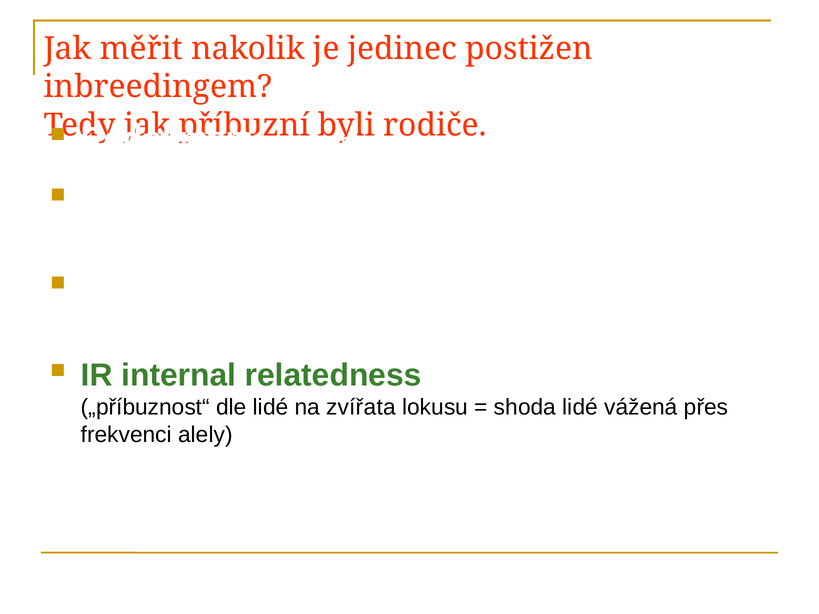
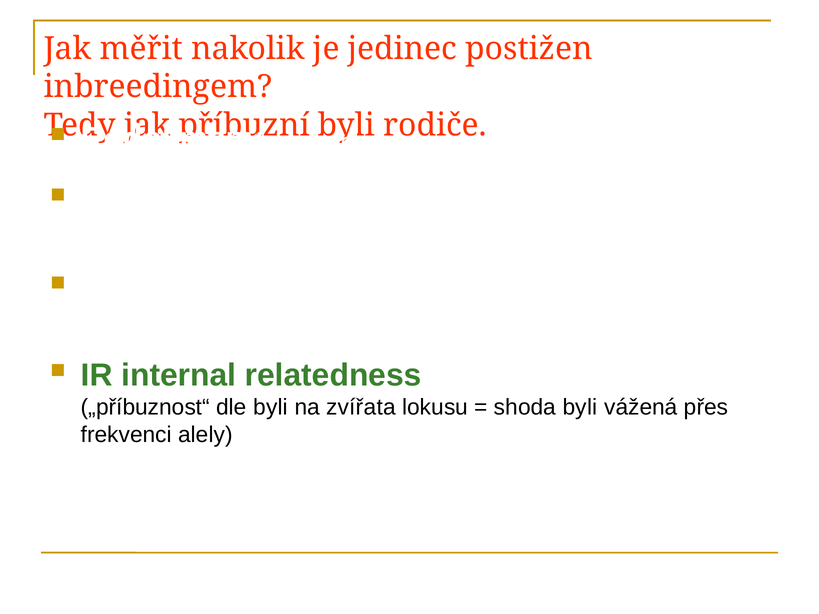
dle lidé: lidé -> byli (271, 408)
shoda lidé: lidé -> byli (580, 408)
